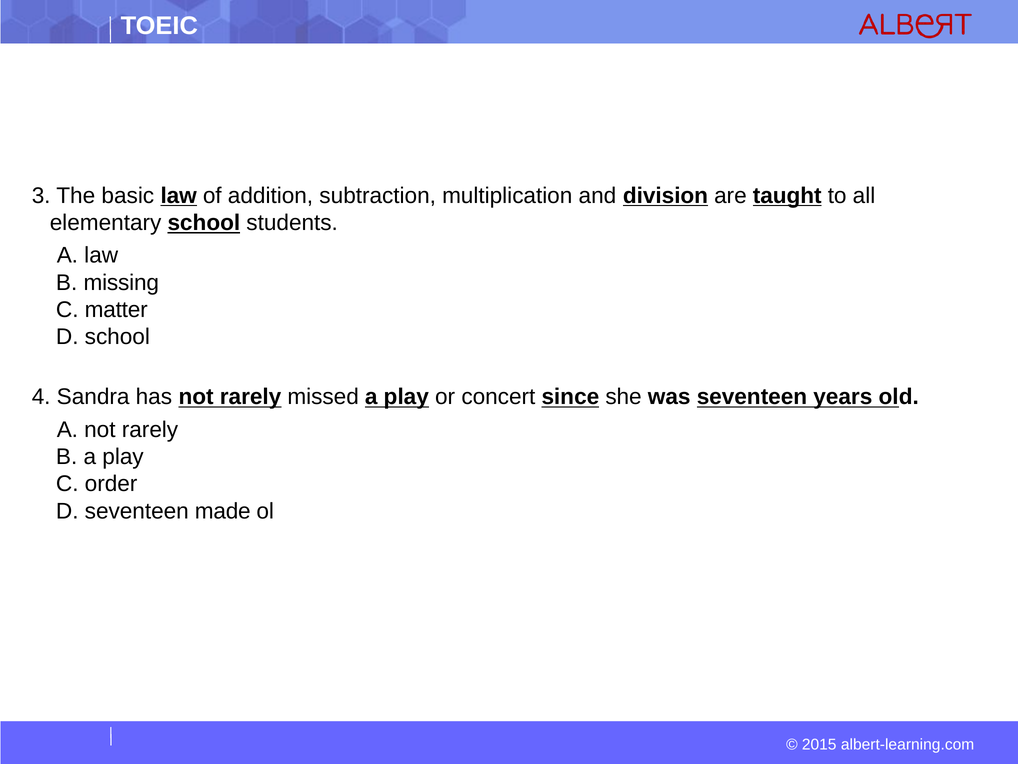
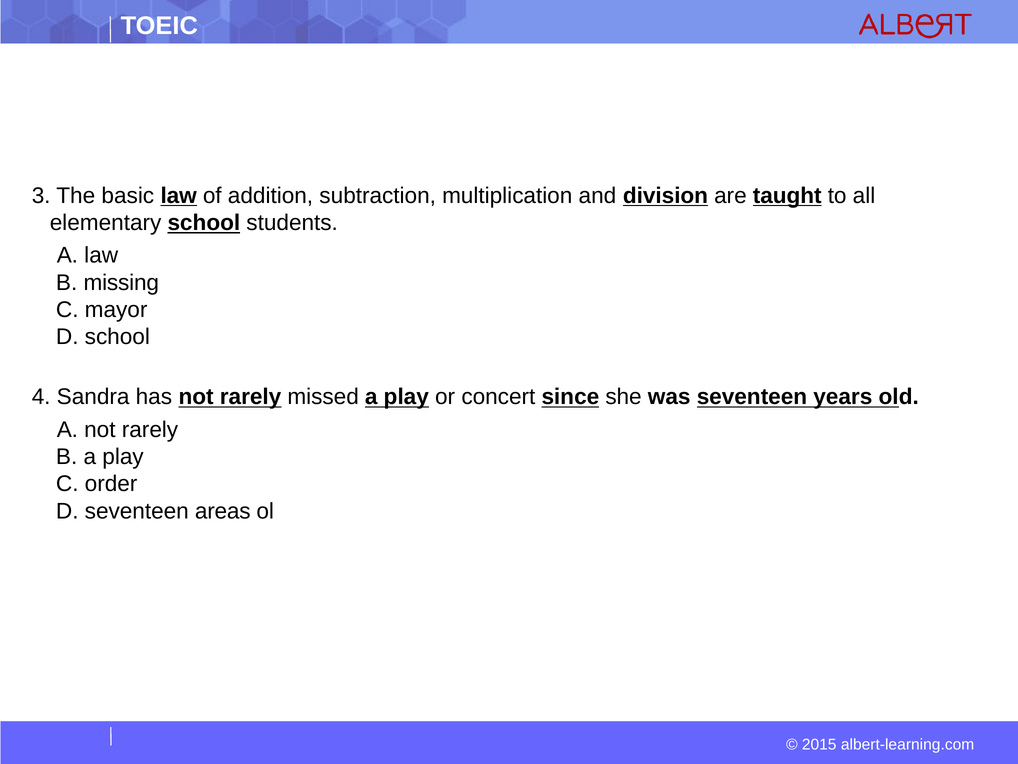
matter: matter -> mayor (116, 310)
made: made -> areas (223, 511)
